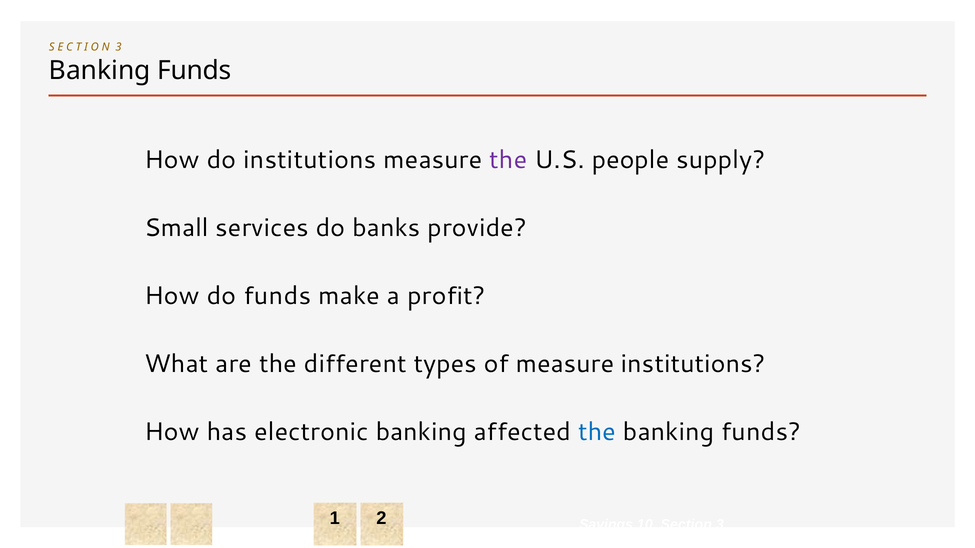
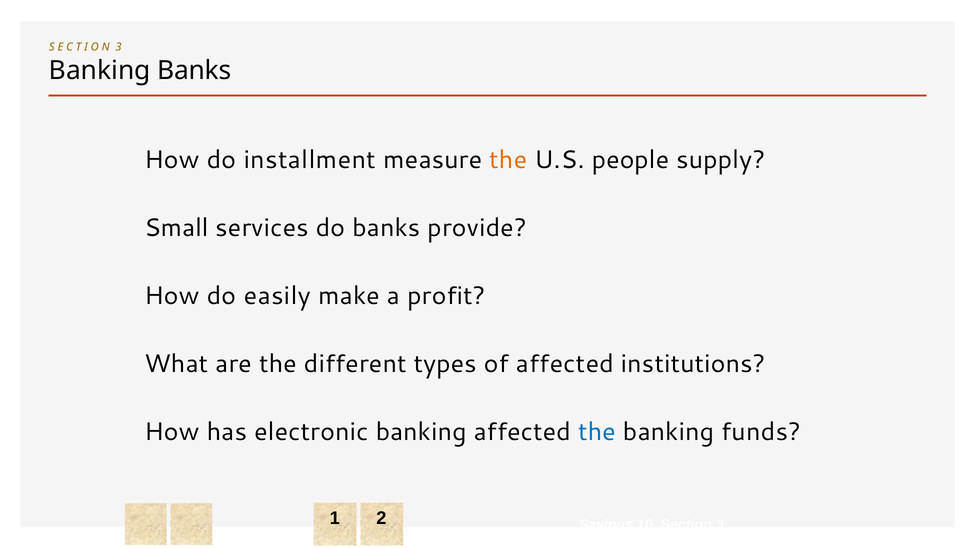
Funds: Funds -> Banks (194, 71)
do institutions: institutions -> installment (310, 160)
the colour: purple -> orange (508, 160)
do funds: funds -> easily (277, 296)
of measure: measure -> affected (565, 364)
